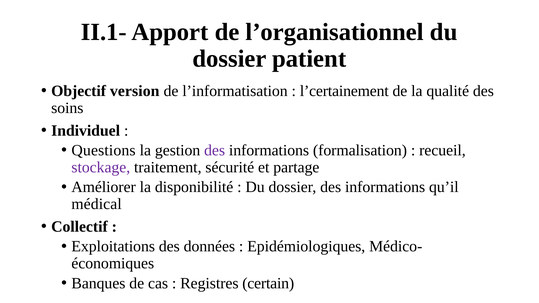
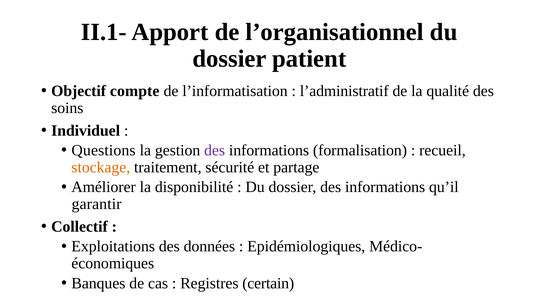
version: version -> compte (135, 91)
l’certainement: l’certainement -> l’administratif (344, 91)
stockage colour: purple -> orange (101, 167)
médical: médical -> garantir (97, 204)
